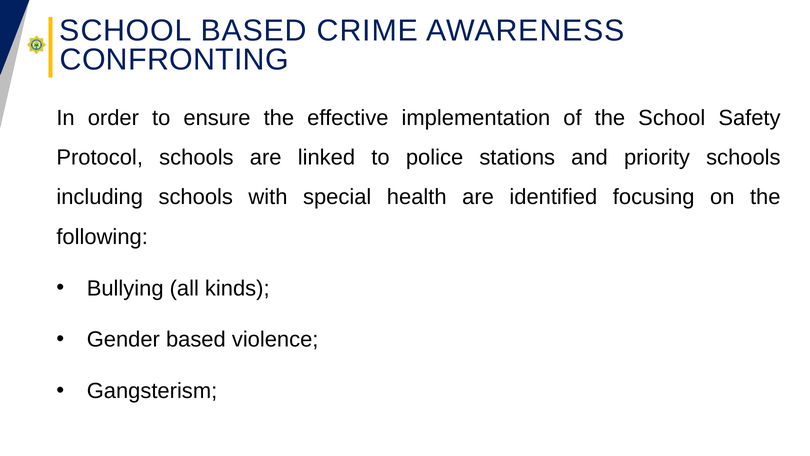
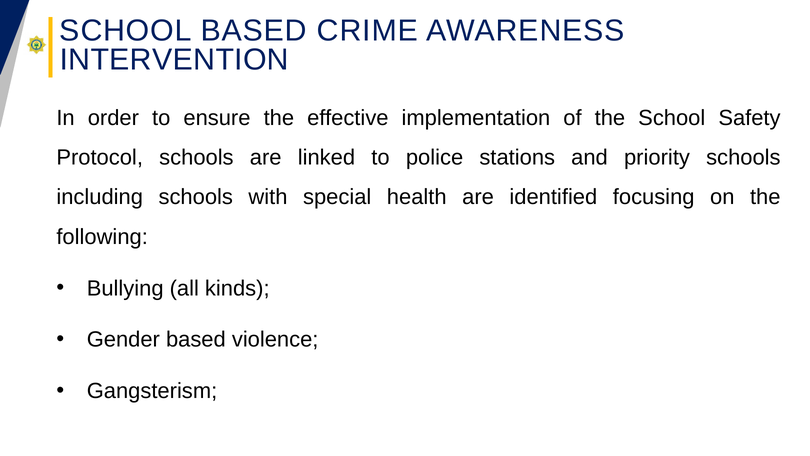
CONFRONTING: CONFRONTING -> INTERVENTION (174, 60)
